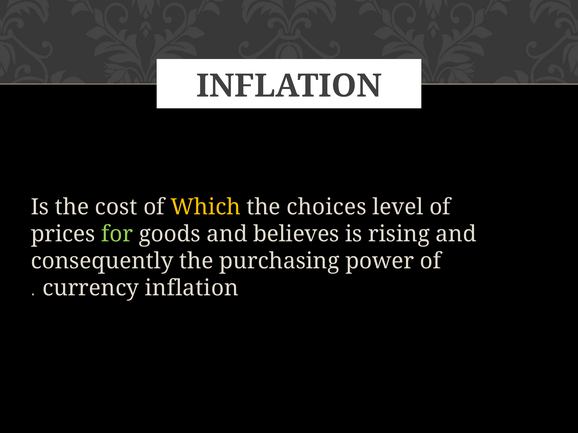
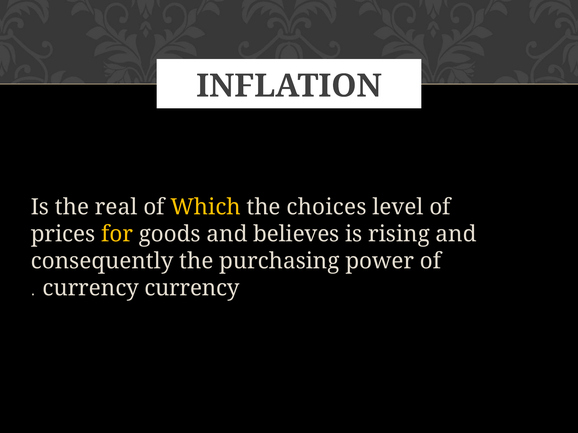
cost: cost -> real (116, 207)
for colour: light green -> yellow (117, 234)
currency inflation: inflation -> currency (192, 288)
